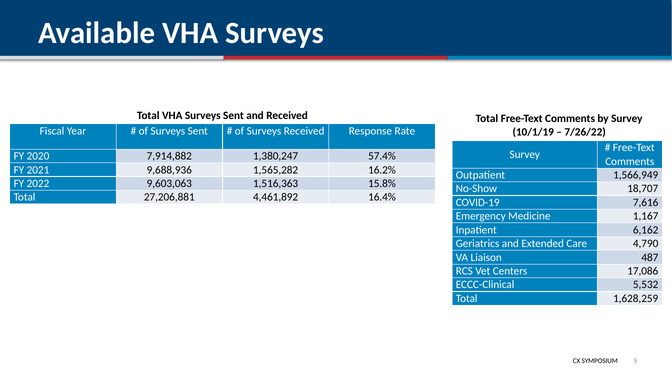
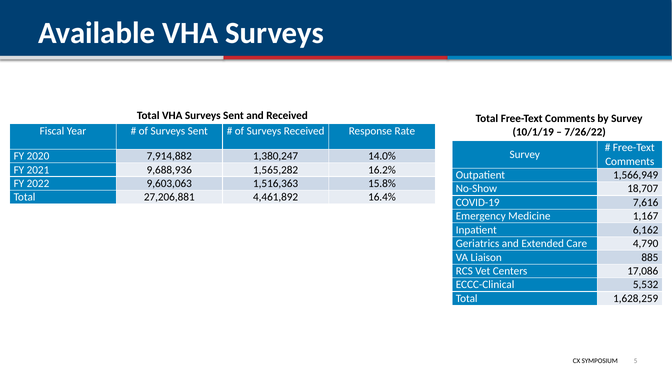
57.4%: 57.4% -> 14.0% (382, 156)
487: 487 -> 885 (650, 257)
